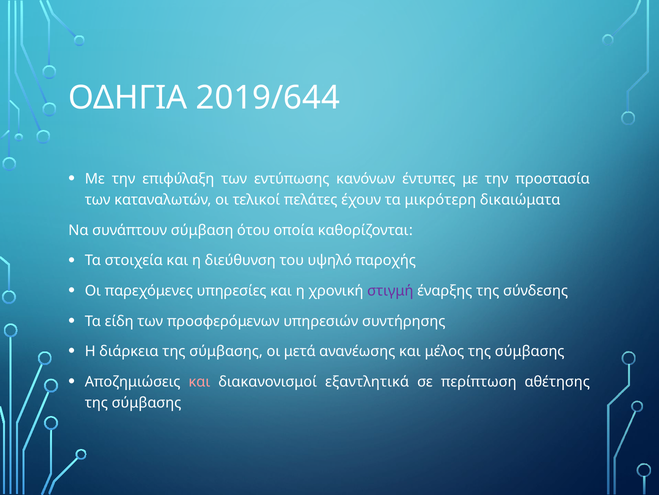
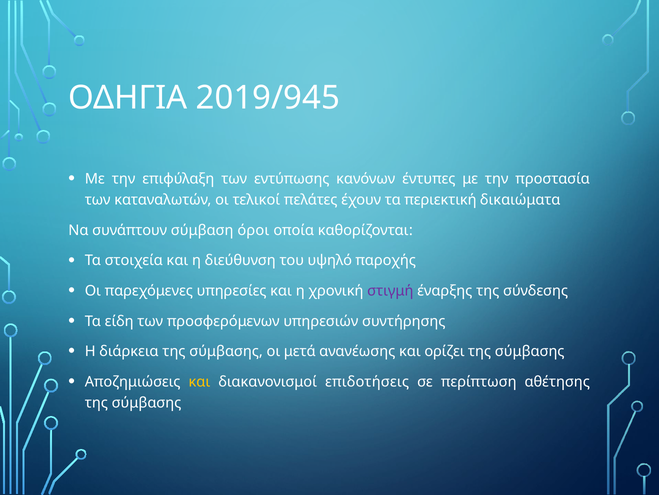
2019/644: 2019/644 -> 2019/945 (268, 98)
μικρότερη: μικρότερη -> περιεκτική (440, 200)
ότου: ότου -> όροι (253, 230)
μέλος: μέλος -> ορίζει (445, 351)
και colour: pink -> yellow (199, 381)
εξαντλητικά: εξαντλητικά -> επιδοτήσεις (367, 381)
